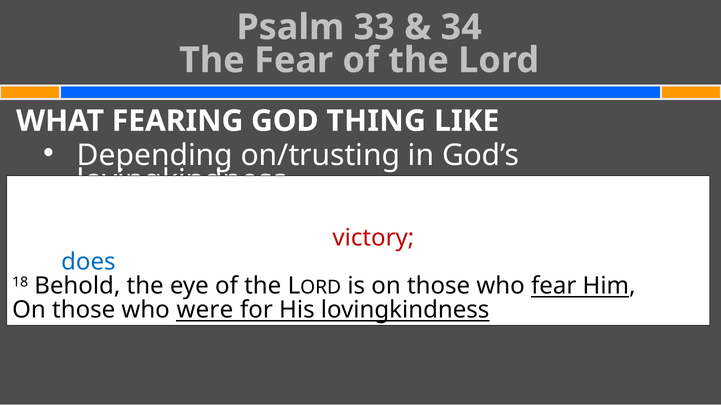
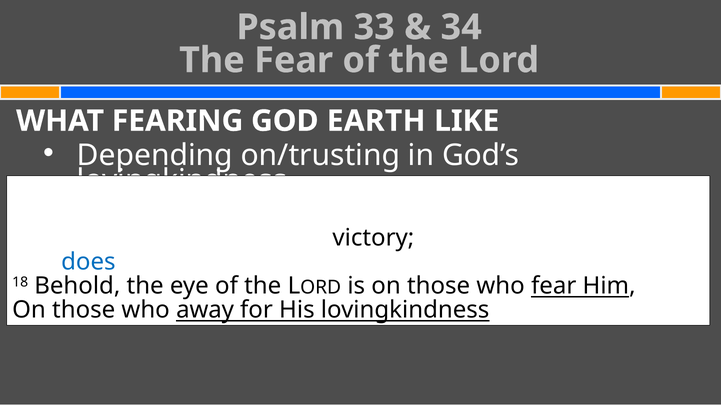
THING: THING -> EARTH (376, 121)
victory colour: red -> black (373, 238)
were: were -> away (205, 310)
